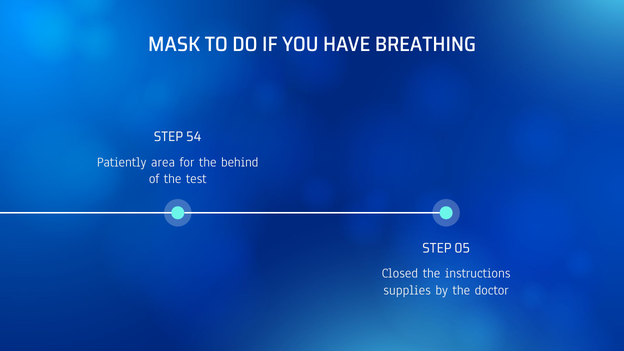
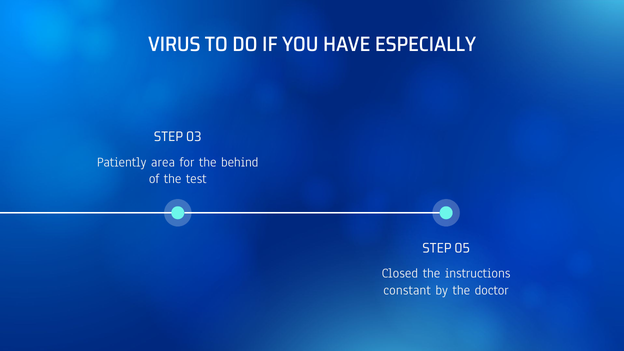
MASK: MASK -> VIRUS (174, 44)
BREATHING: BREATHING -> ESPECIALLY (425, 44)
54: 54 -> 03 (194, 137)
supplies: supplies -> constant (407, 290)
